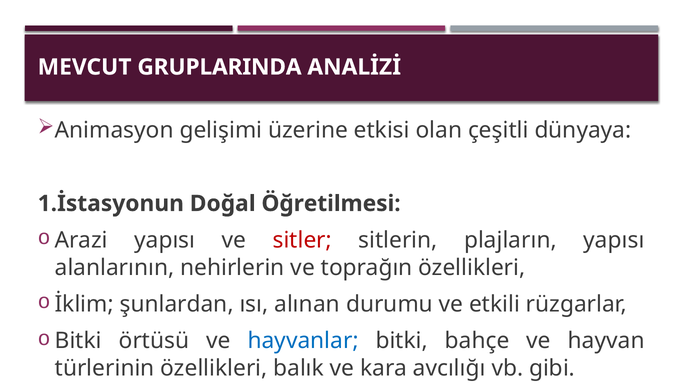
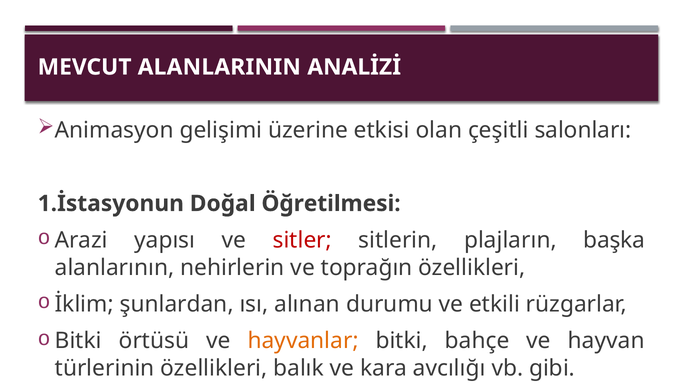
GRUPLARINDA: GRUPLARINDA -> ALANLARININ (219, 67)
dünyaya: dünyaya -> salonları (583, 130)
plajların yapısı: yapısı -> başka (614, 240)
hayvanlar colour: blue -> orange (303, 341)
